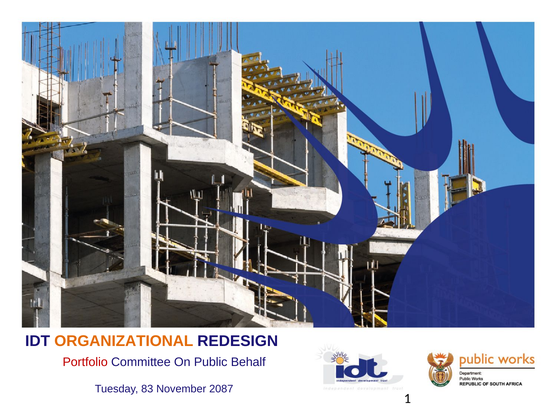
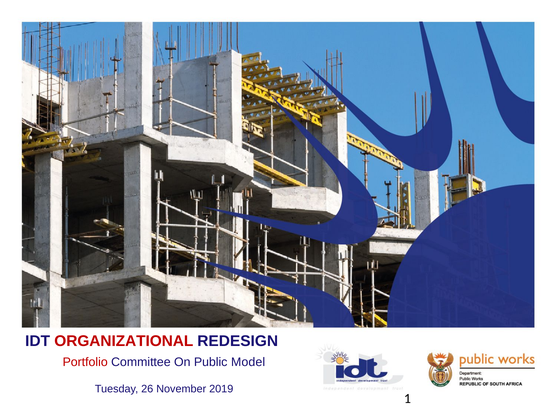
ORGANIZATIONAL colour: orange -> red (124, 341)
Behalf: Behalf -> Model (248, 362)
83: 83 -> 26 (147, 389)
2087: 2087 -> 2019 (221, 389)
